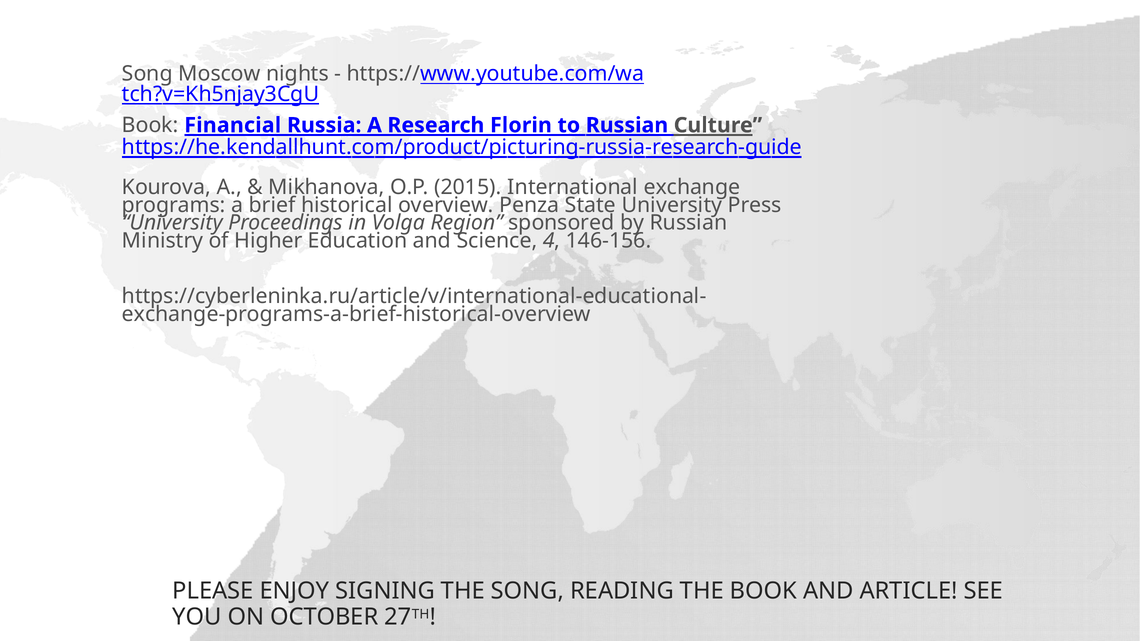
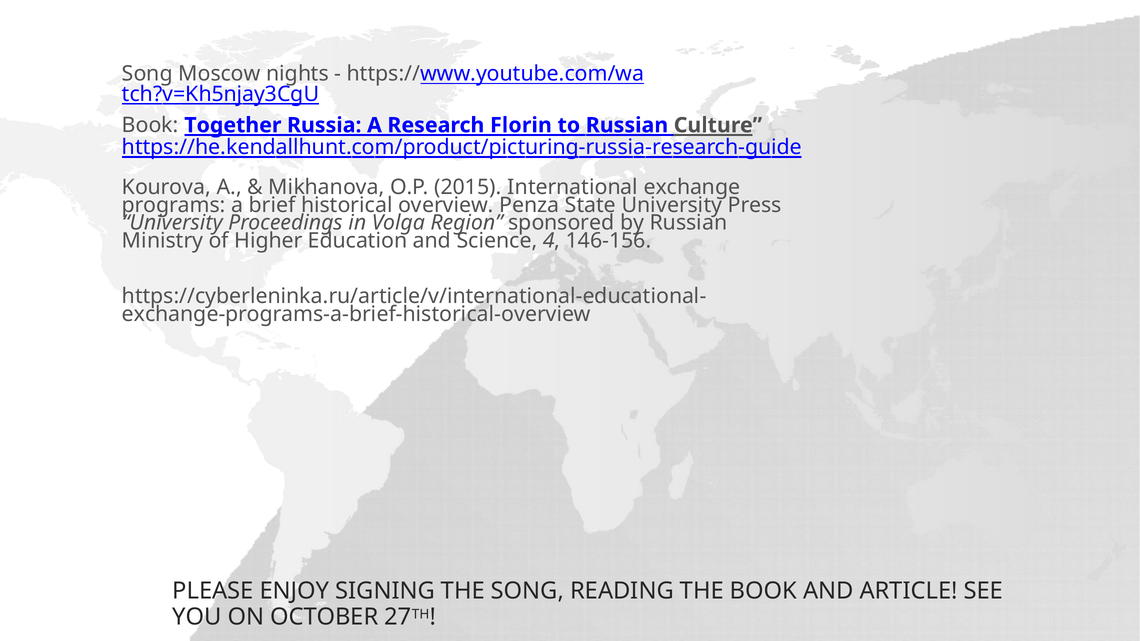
Financial: Financial -> Together (233, 125)
